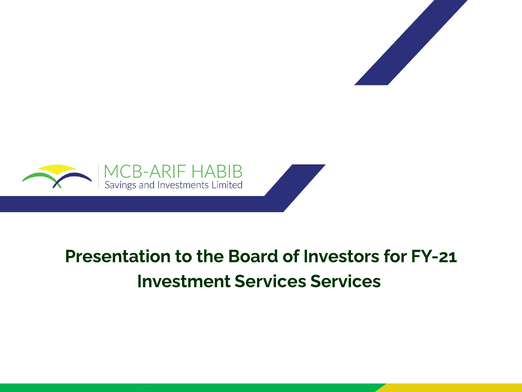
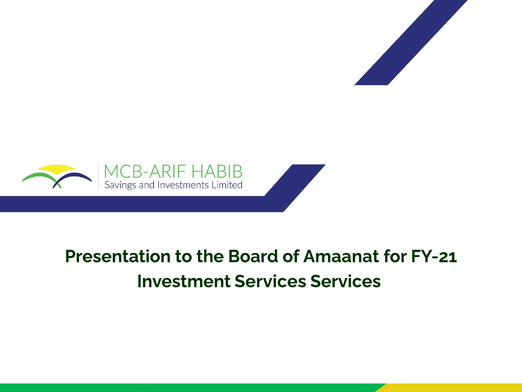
Investors: Investors -> Amaanat (341, 256)
